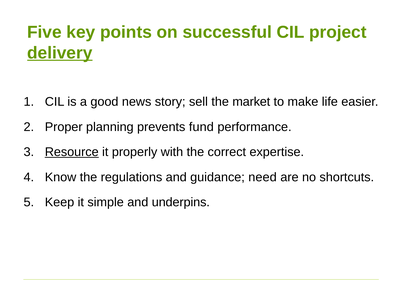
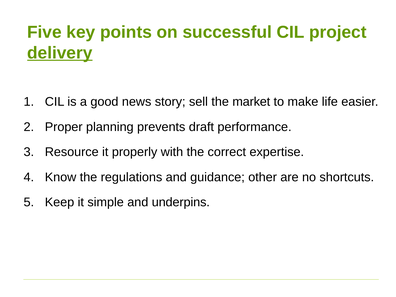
fund: fund -> draft (201, 127)
Resource underline: present -> none (72, 152)
need: need -> other (263, 177)
